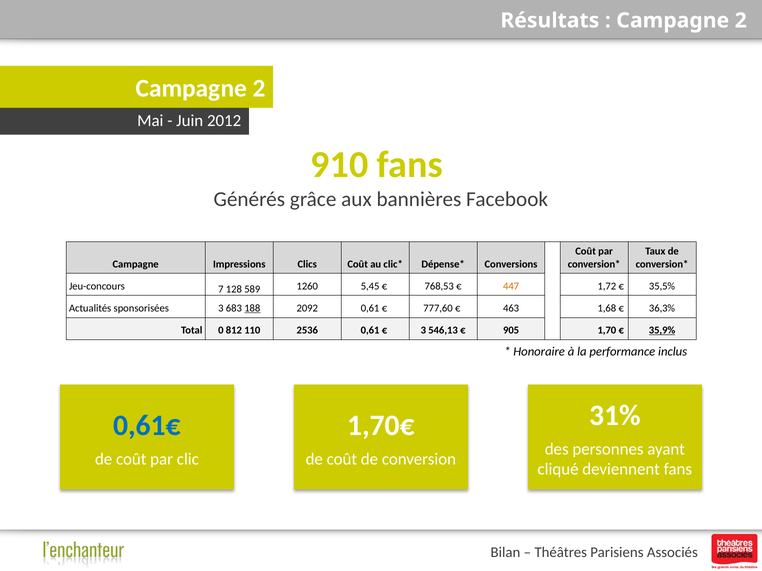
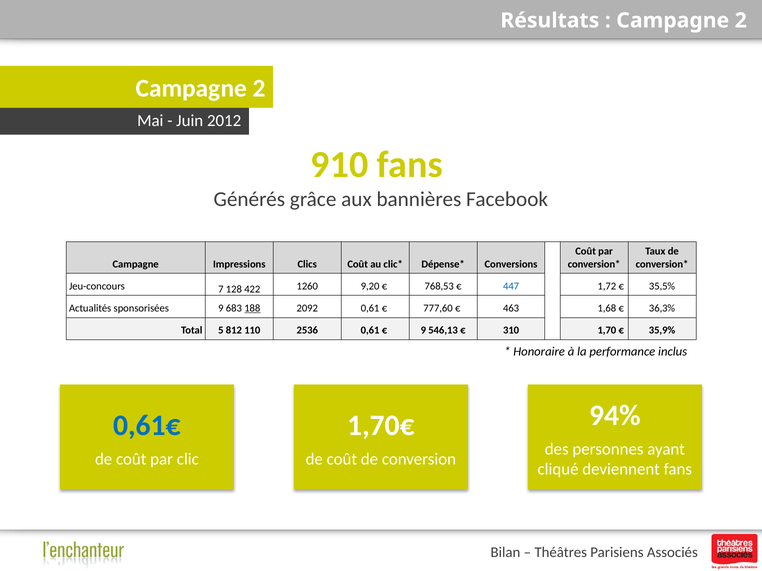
589: 589 -> 422 (252, 289)
5,45: 5,45 -> 9,20 (370, 286)
447 colour: orange -> blue (511, 286)
sponsorisées 3: 3 -> 9 (221, 309)
0: 0 -> 5 (221, 331)
3: 3 -> 9 (423, 331)
905: 905 -> 310 (511, 331)
35,9% underline: present -> none (662, 331)
31%: 31% -> 94% (615, 416)
